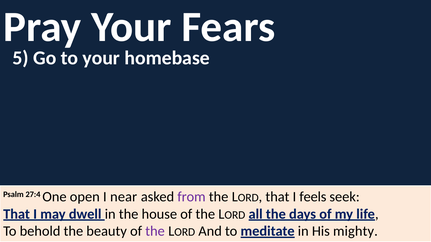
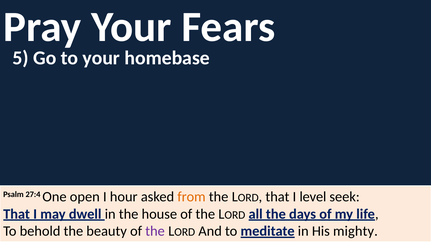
near: near -> hour (124, 197)
from colour: purple -> orange (191, 197)
feels: feels -> level (313, 197)
